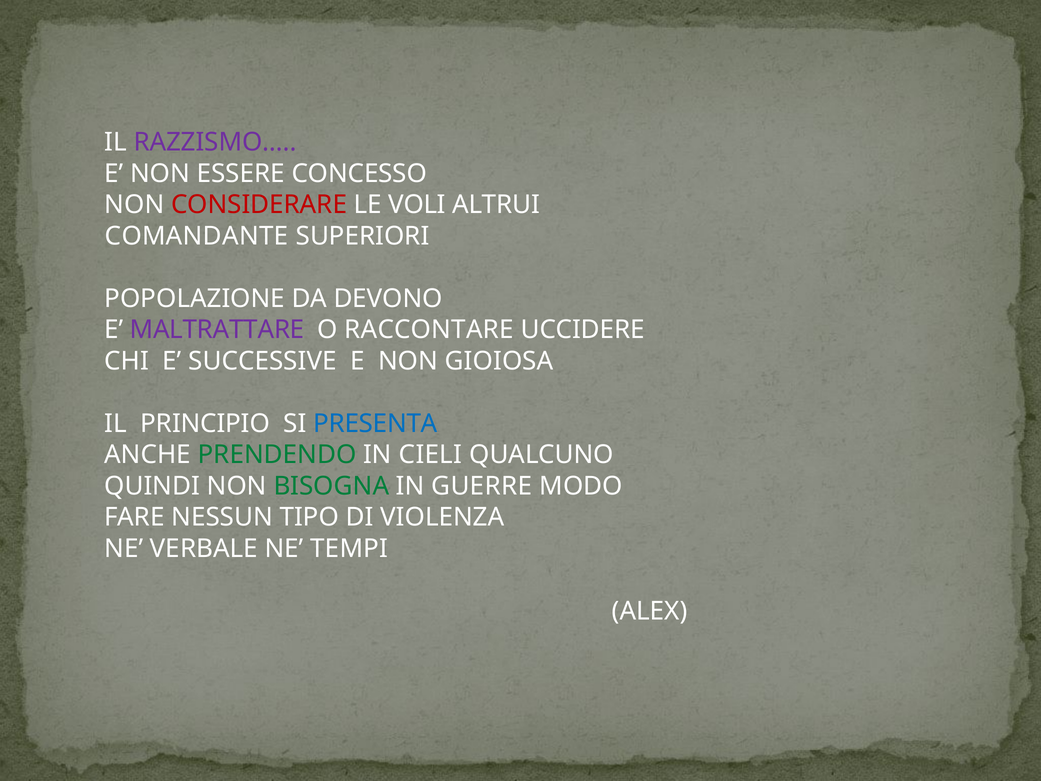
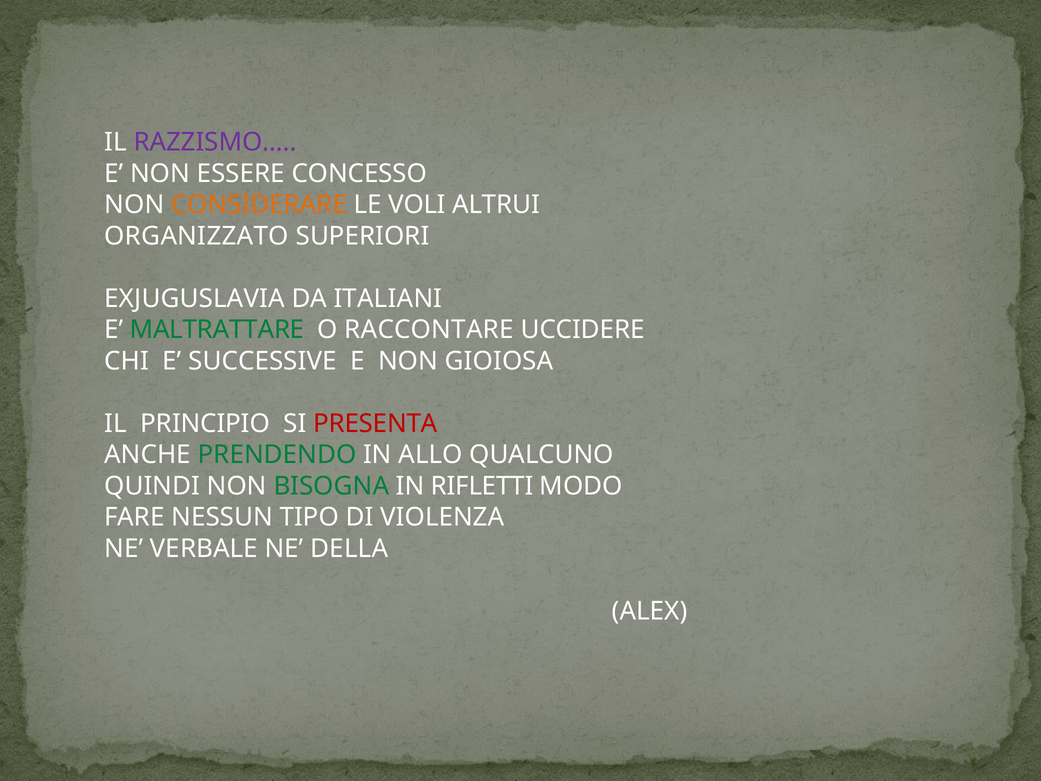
CONSIDERARE colour: red -> orange (259, 205)
COMANDANTE: COMANDANTE -> ORGANIZZATO (197, 236)
POPOLAZIONE: POPOLAZIONE -> EXJUGUSLAVIA (195, 299)
DEVONO: DEVONO -> ITALIANI (388, 299)
MALTRATTARE colour: purple -> green (217, 330)
PRESENTA colour: blue -> red (375, 423)
CIELI: CIELI -> ALLO (431, 455)
GUERRE: GUERRE -> RIFLETTI (482, 486)
TEMPI: TEMPI -> DELLA (349, 548)
